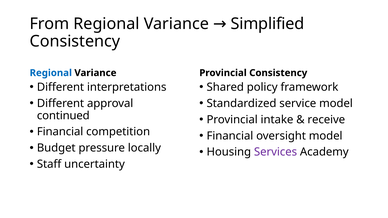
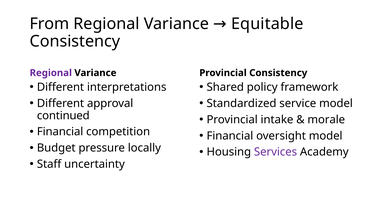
Simplified: Simplified -> Equitable (267, 24)
Regional colour: blue -> purple (51, 73)
receive: receive -> morale (326, 120)
